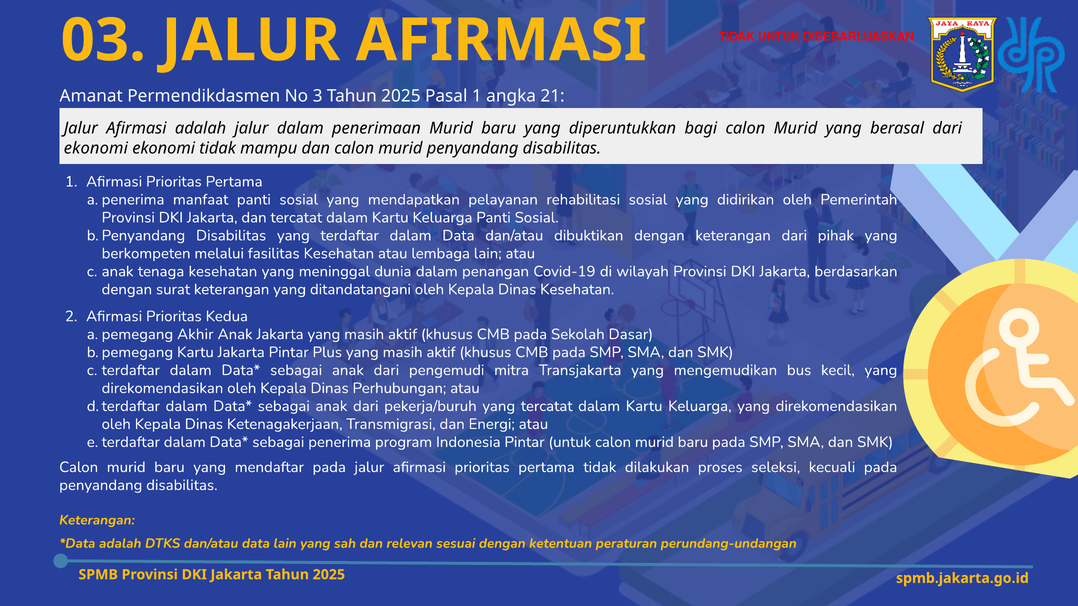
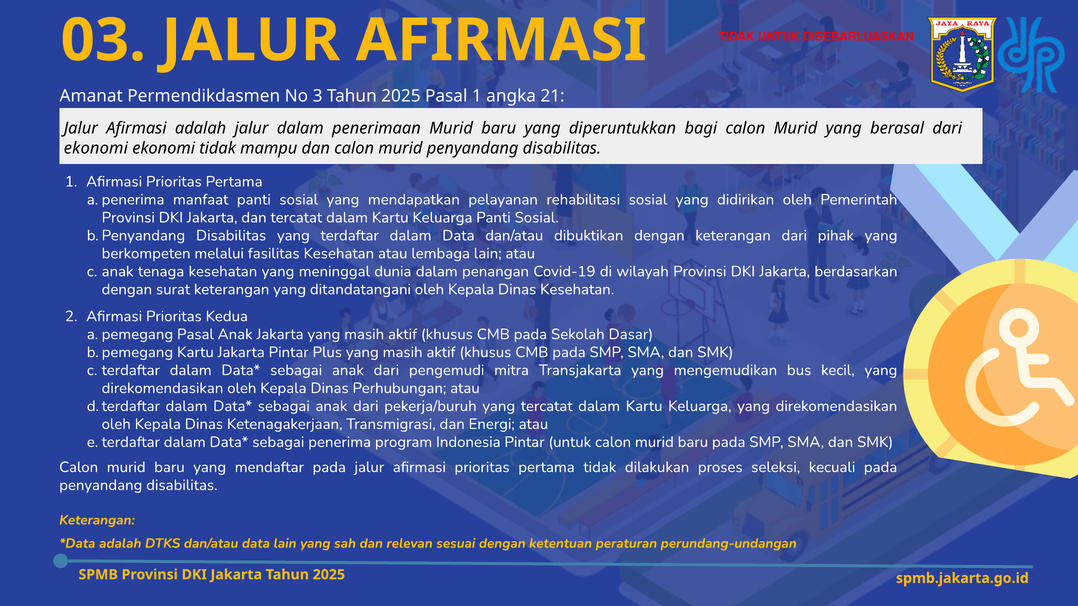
Akhir: Akhir -> Pasal (195, 334)
